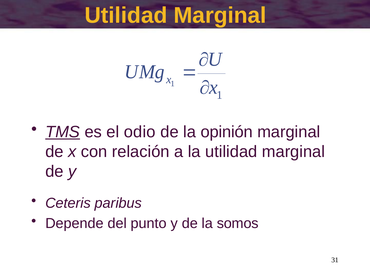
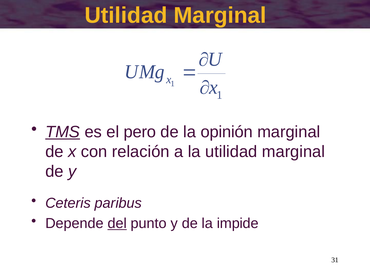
odio: odio -> pero (140, 132)
del underline: none -> present (117, 223)
somos: somos -> impide (238, 223)
